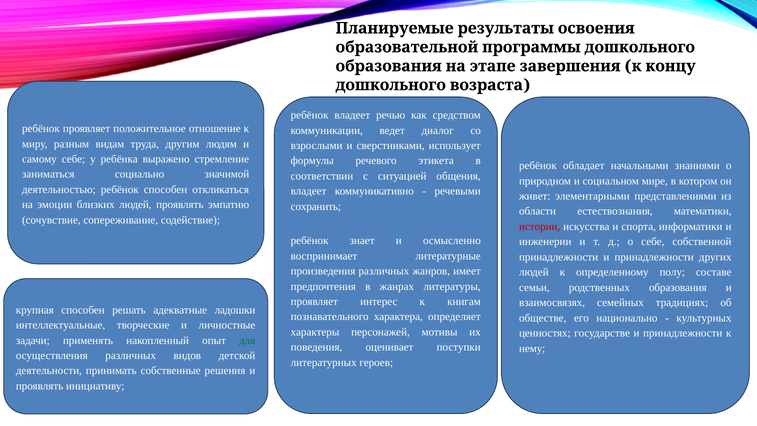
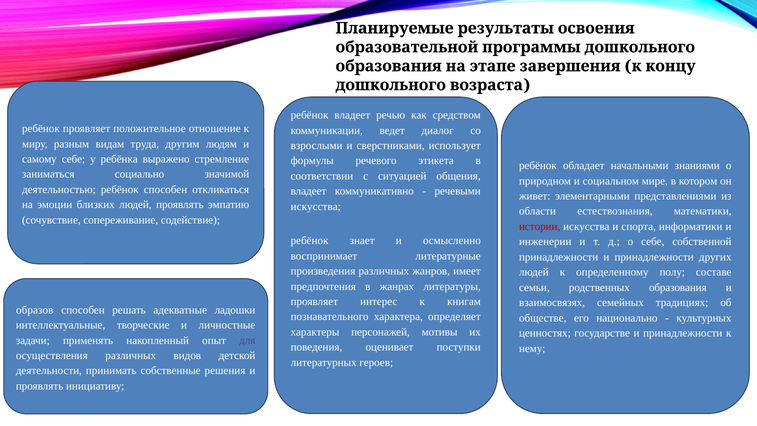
сохранить: сохранить -> искусства (316, 206)
крупная: крупная -> образов (35, 310)
для colour: green -> purple (247, 340)
